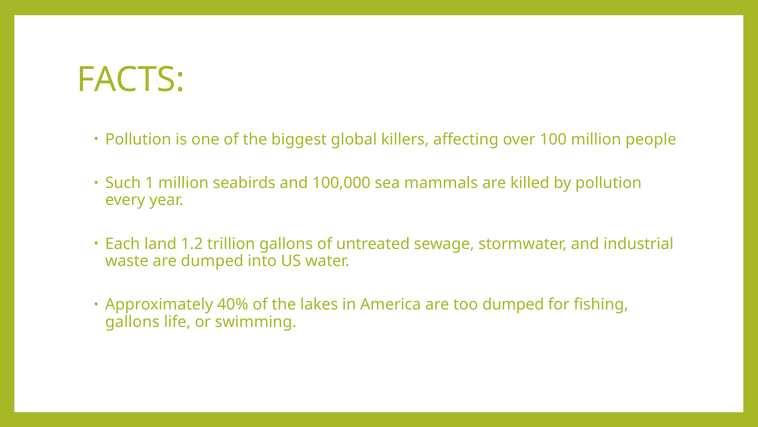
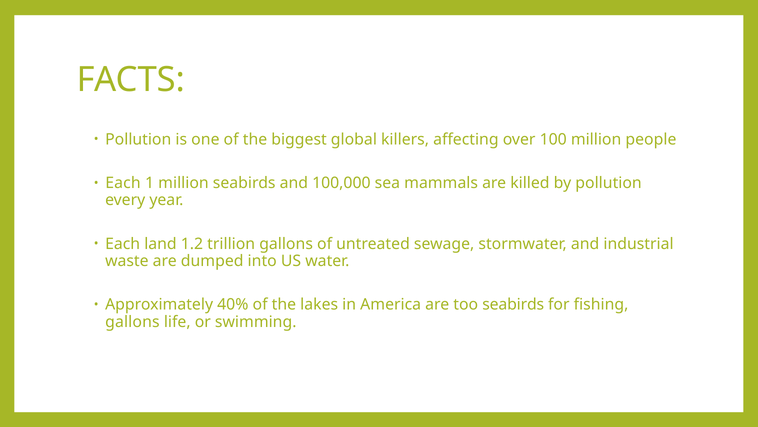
Such: Such -> Each (123, 183)
too dumped: dumped -> seabirds (513, 304)
